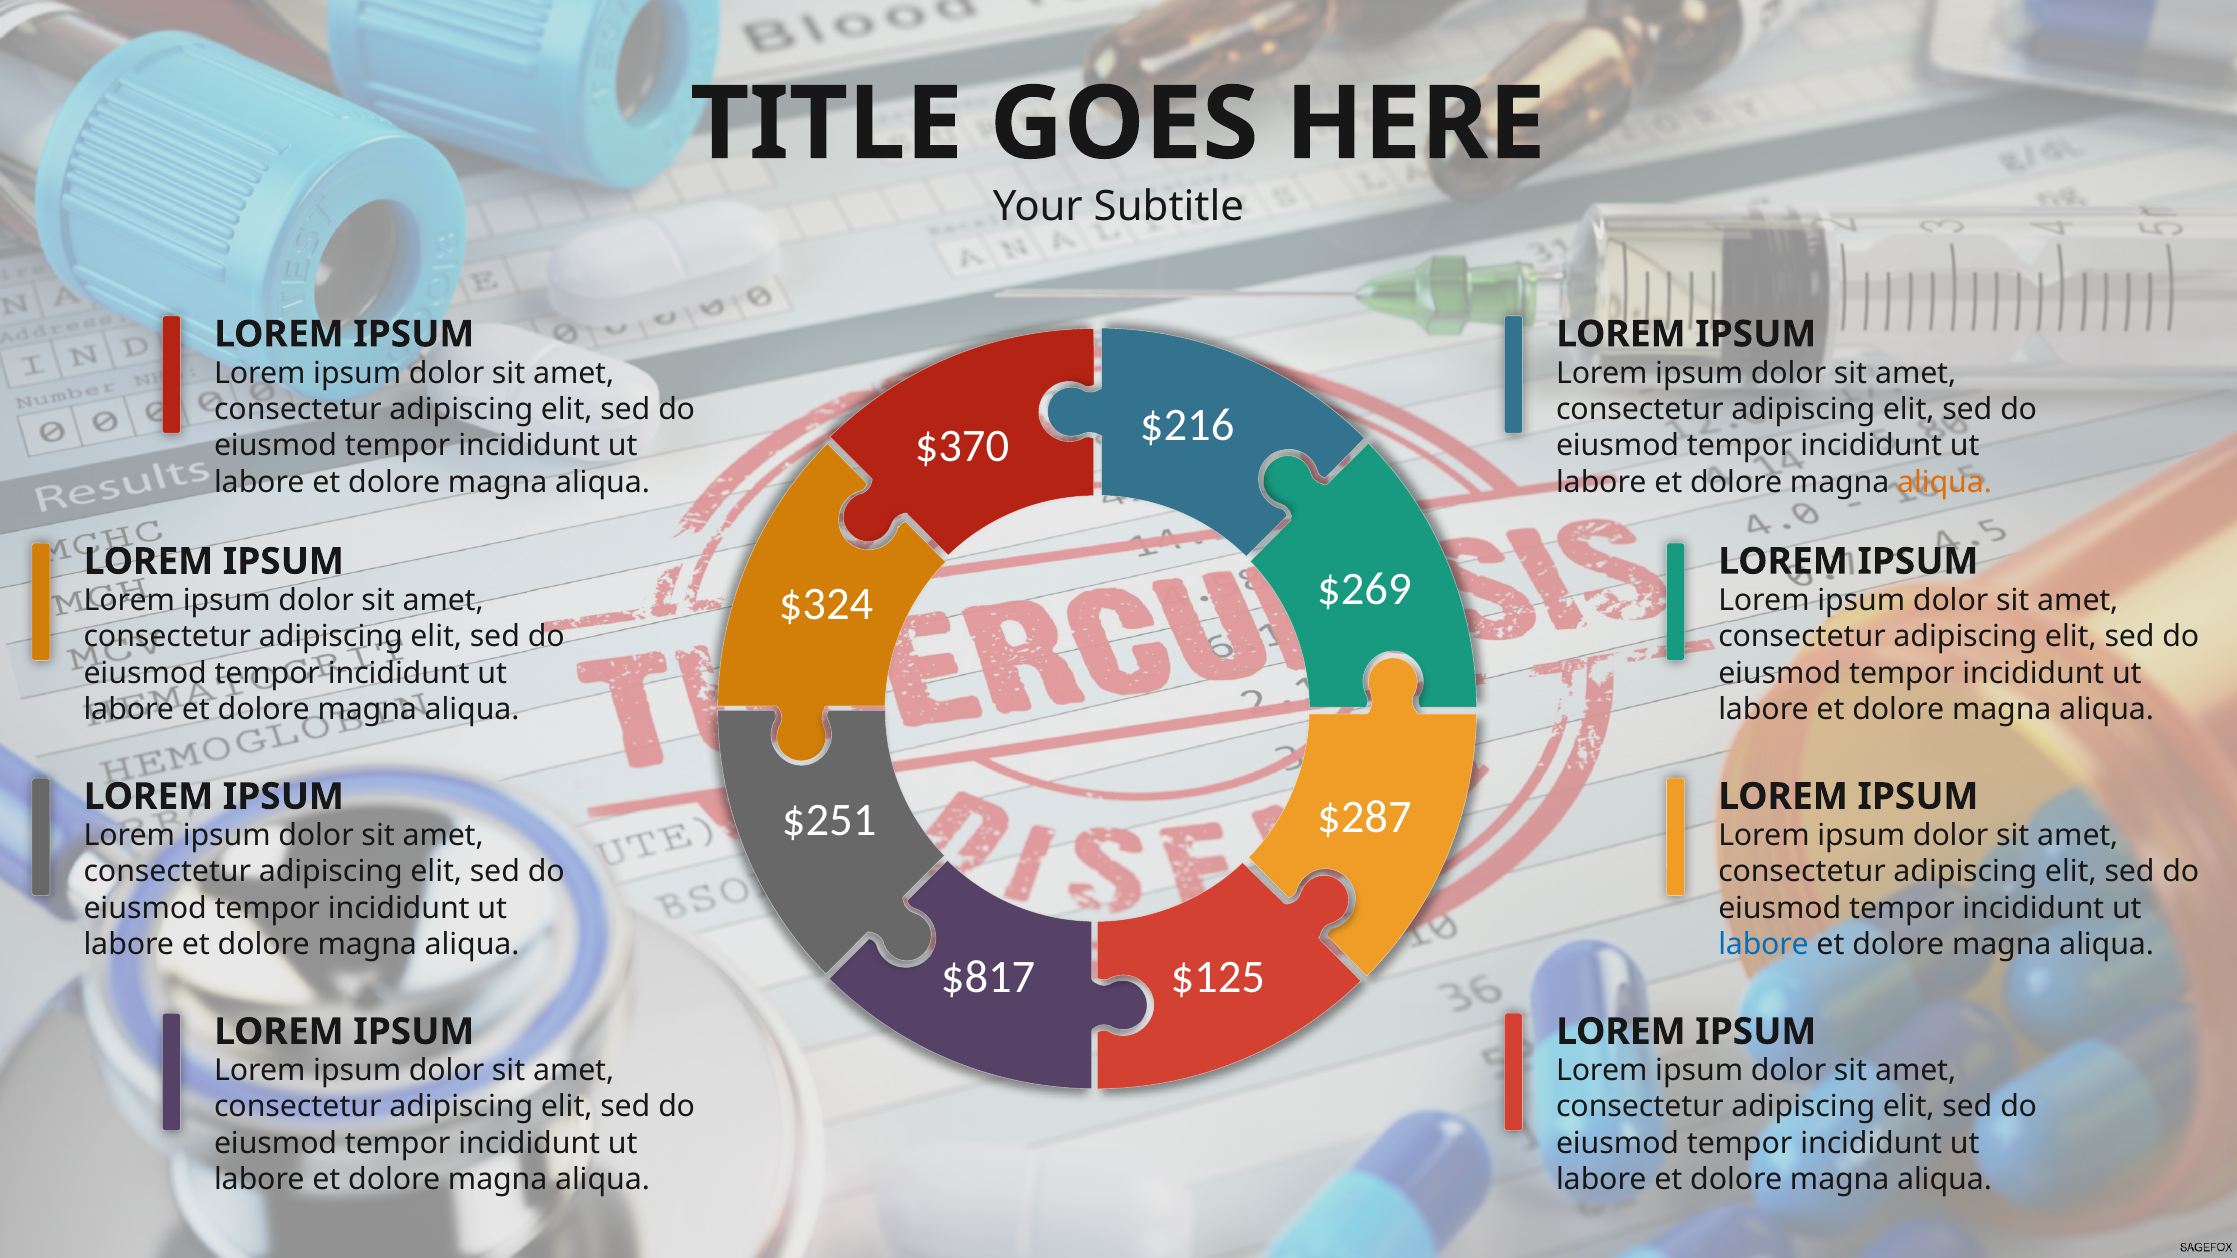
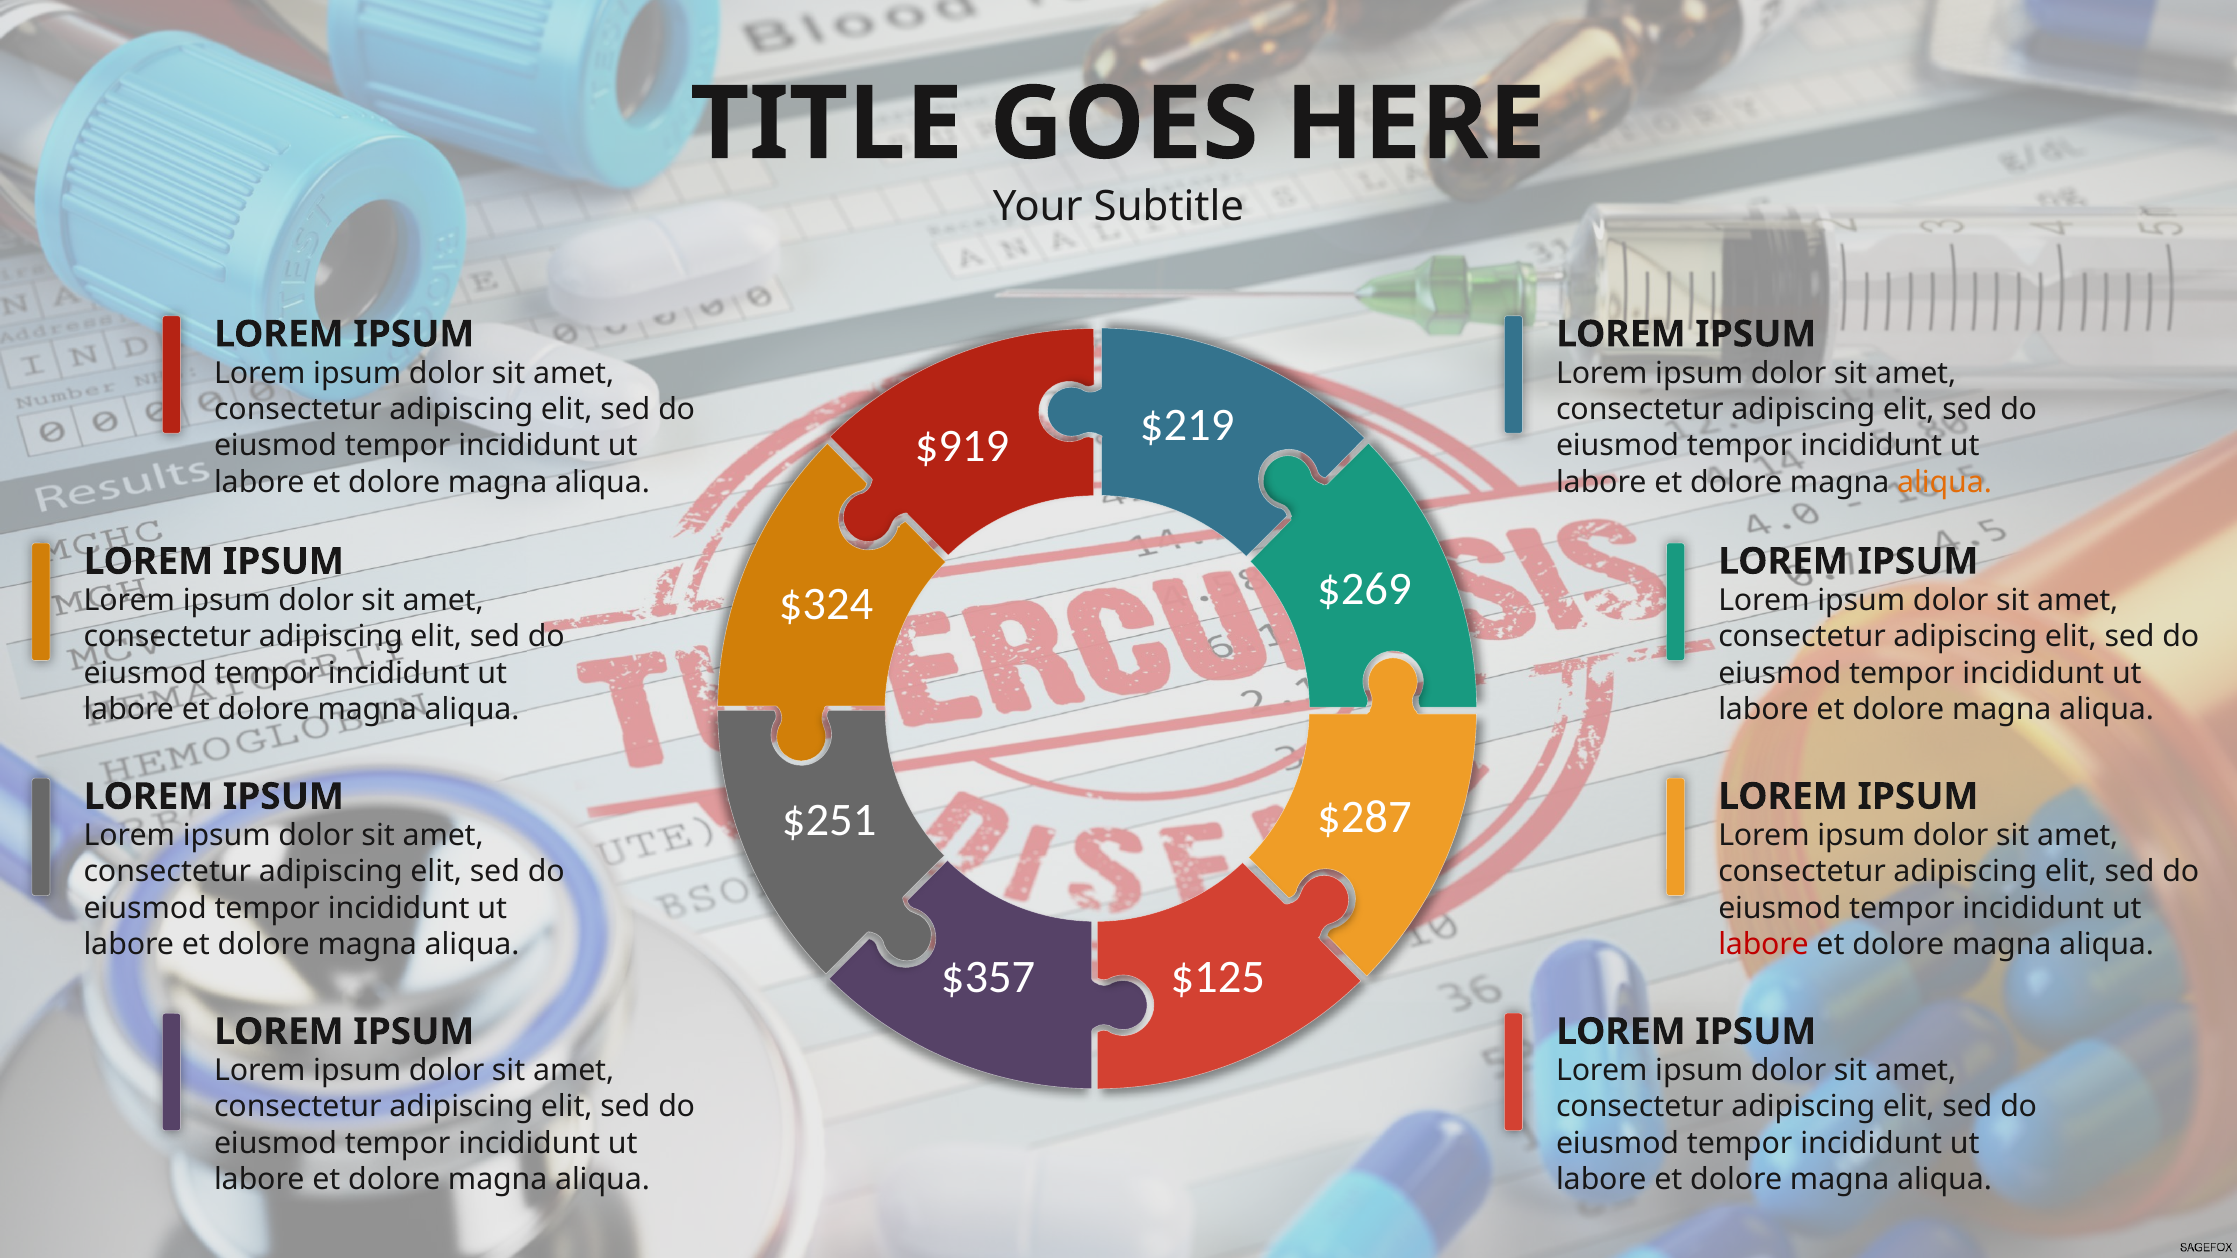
$216: $216 -> $219 (1187, 426)
$370: $370 -> $919 (962, 446)
labore colour: blue -> red (1764, 945)
$817: $817 -> $357 (988, 977)
